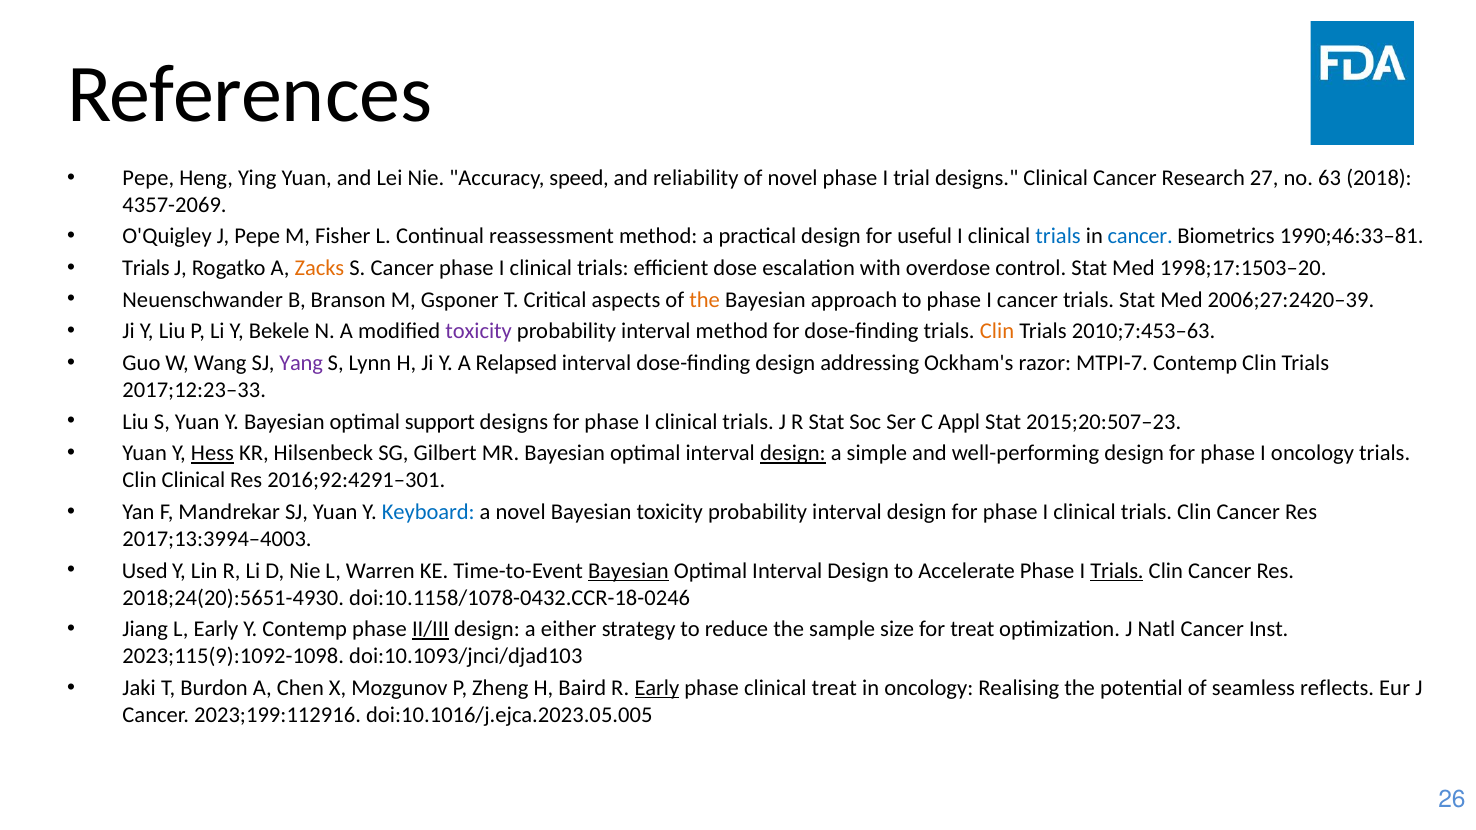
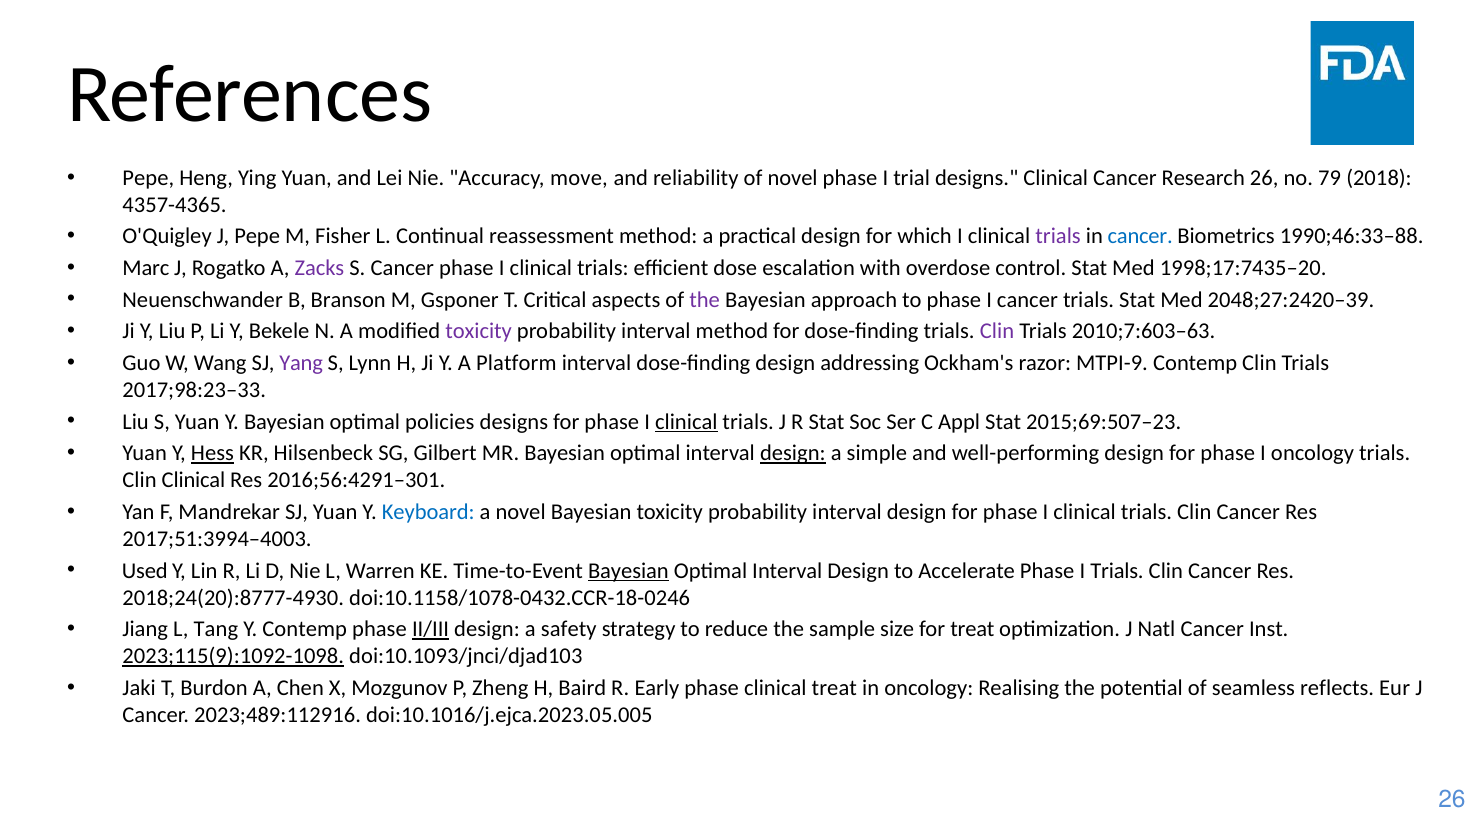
speed: speed -> move (579, 178)
Research 27: 27 -> 26 (1264, 178)
63: 63 -> 79 (1330, 178)
4357-2069: 4357-2069 -> 4357-4365 (175, 205)
useful: useful -> which (925, 237)
trials colour: blue -> purple (1058, 237)
1990;46:33–81: 1990;46:33–81 -> 1990;46:33–88 (1352, 237)
Trials: Trials -> Marc (146, 268)
Zacks colour: orange -> purple (319, 268)
1998;17:1503–20: 1998;17:1503–20 -> 1998;17:7435–20 (1243, 268)
the colour: orange -> purple (705, 300)
2006;27:2420–39: 2006;27:2420–39 -> 2048;27:2420–39 (1291, 300)
Clin colour: orange -> purple (997, 331)
2010;7:453–63: 2010;7:453–63 -> 2010;7:603–63 (1144, 331)
Relapsed: Relapsed -> Platform (516, 363)
MTPI-7: MTPI-7 -> MTPI-9 (1112, 363)
2017;12:23–33: 2017;12:23–33 -> 2017;98:23–33 (194, 390)
support: support -> policies (440, 422)
clinical underline: none -> present (686, 422)
2015;20:507–23: 2015;20:507–23 -> 2015;69:507–23 (1104, 422)
2016;92:4291–301: 2016;92:4291–301 -> 2016;56:4291–301 (356, 480)
2017;13:3994–4003: 2017;13:3994–4003 -> 2017;51:3994–4003 (217, 539)
Trials underline: present -> none (1117, 571)
2018;24(20):5651-4930: 2018;24(20):5651-4930 -> 2018;24(20):8777-4930 (233, 598)
L Early: Early -> Tang (216, 629)
either: either -> safety (569, 629)
2023;115(9):1092-1098 underline: none -> present (233, 657)
Early underline: present -> none (657, 688)
2023;199:112916: 2023;199:112916 -> 2023;489:112916 (278, 715)
